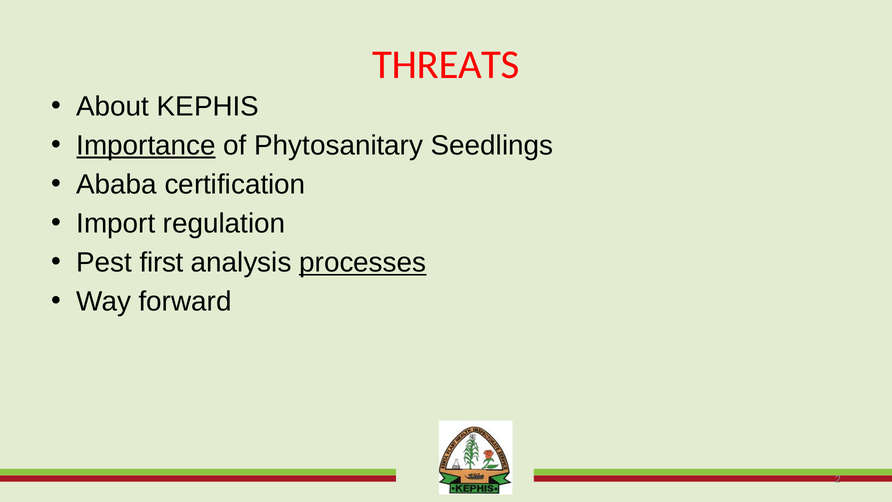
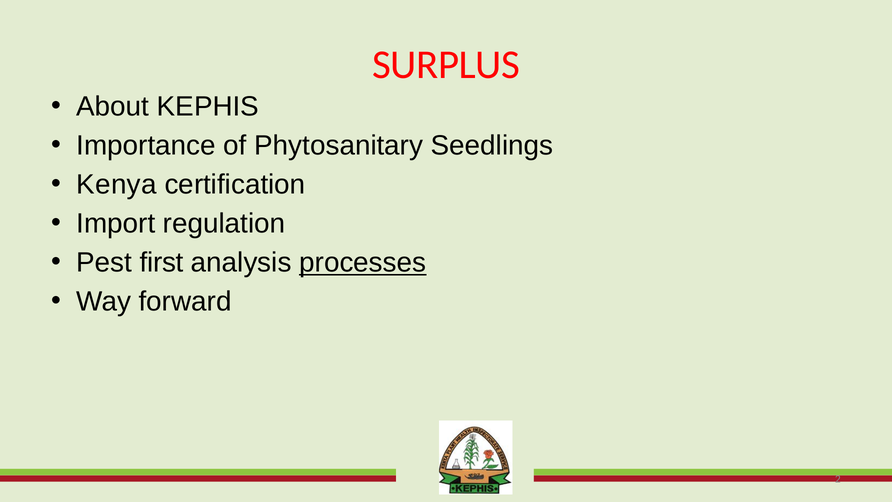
THREATS: THREATS -> SURPLUS (446, 65)
Importance underline: present -> none (146, 145)
Ababa: Ababa -> Kenya (116, 184)
